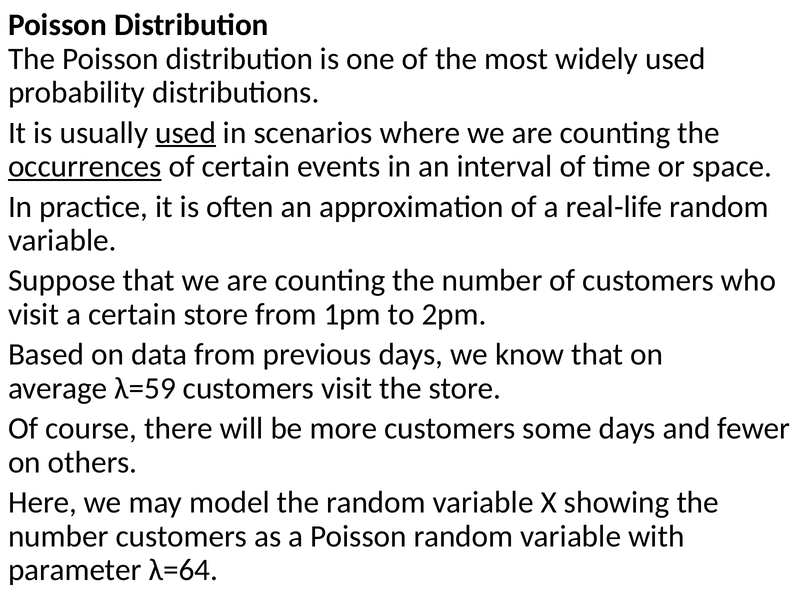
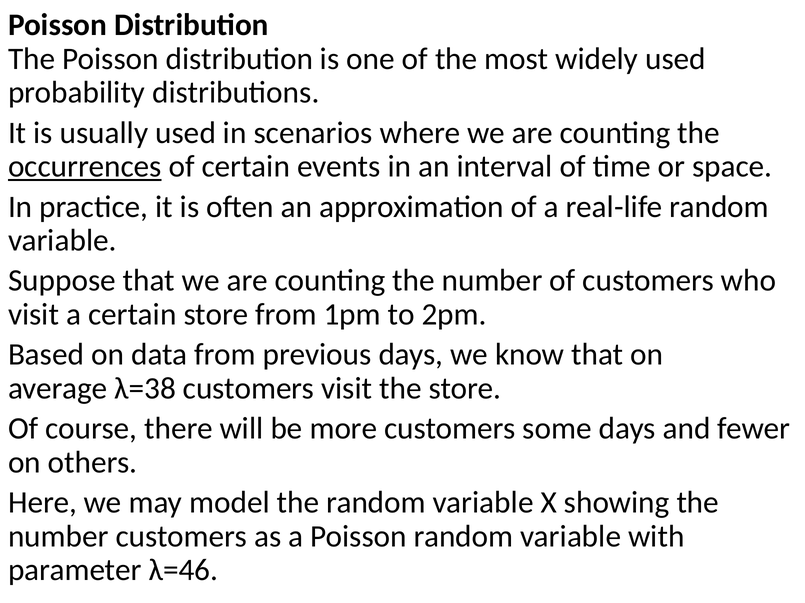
used underline: present -> none (186, 133)
λ=59: λ=59 -> λ=38 (145, 389)
λ=64: λ=64 -> λ=46 (183, 571)
